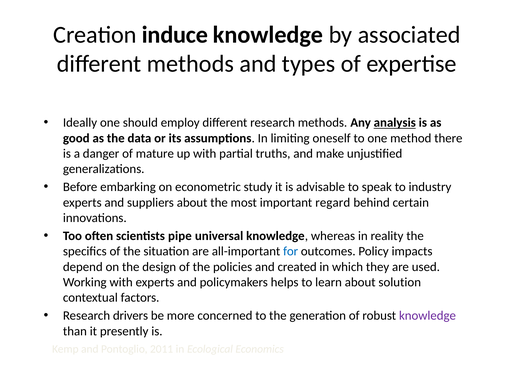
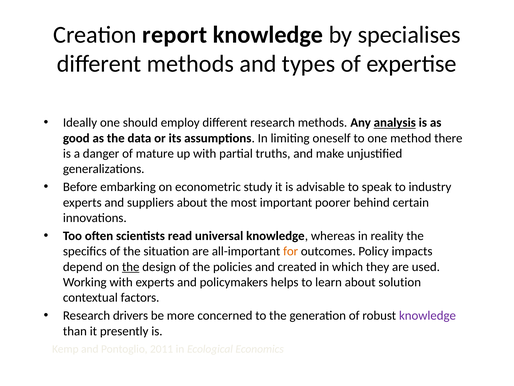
induce: induce -> report (175, 35)
associated: associated -> specialises (409, 35)
regard: regard -> poorer (333, 202)
pipe: pipe -> read (180, 236)
for colour: blue -> orange (291, 251)
the underline: none -> present (131, 266)
